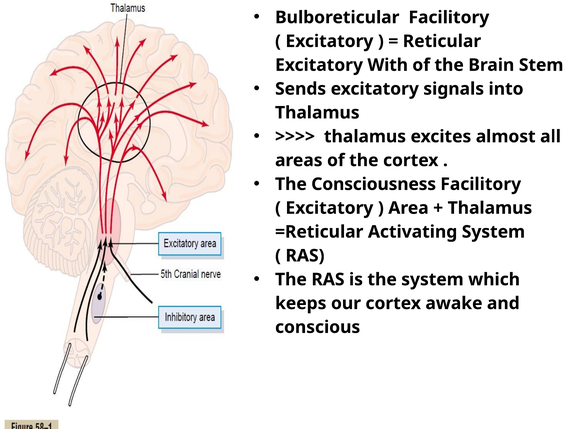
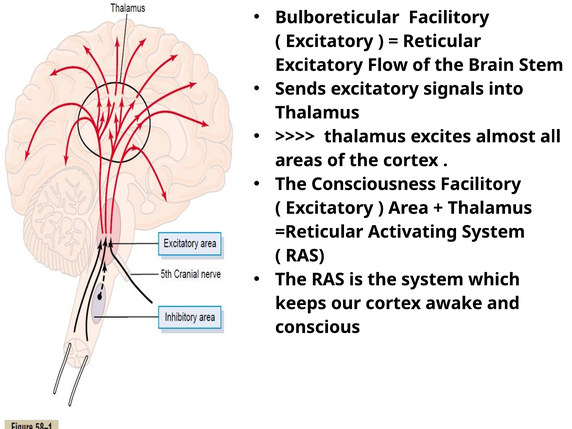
With: With -> Flow (388, 65)
